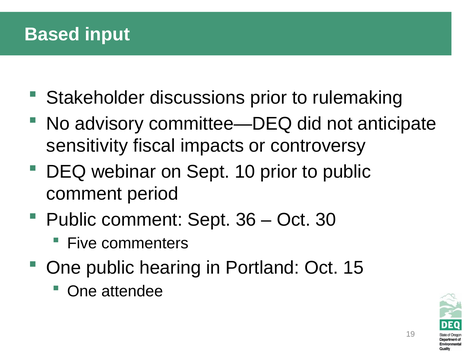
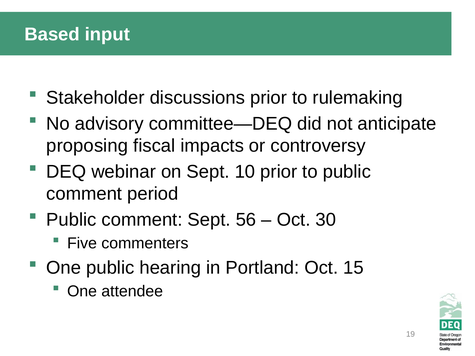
sensitivity: sensitivity -> proposing (87, 146)
36: 36 -> 56 (246, 220)
